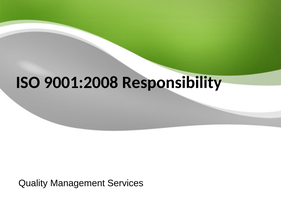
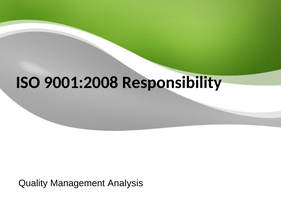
Services: Services -> Analysis (125, 183)
